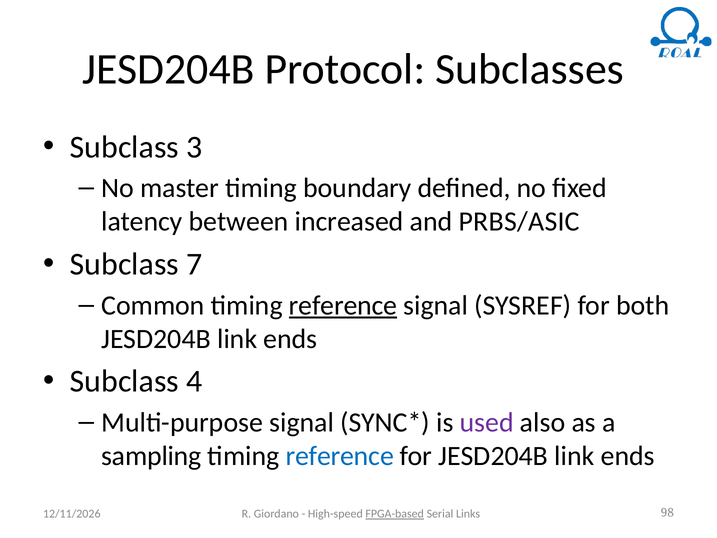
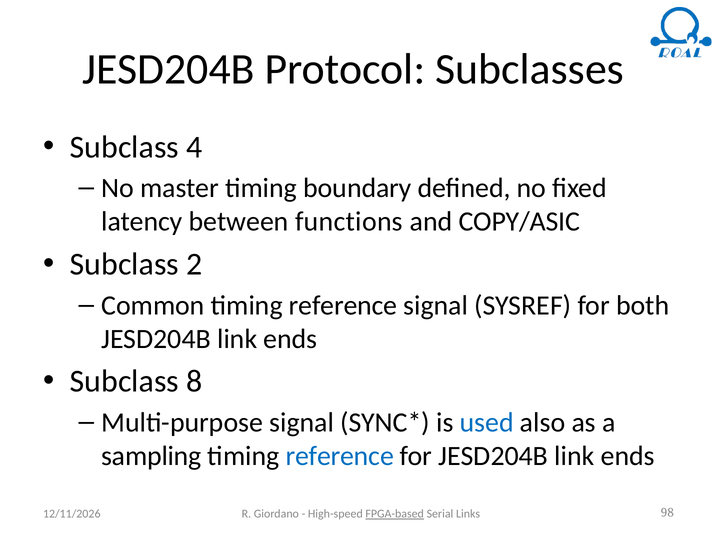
3: 3 -> 4 (194, 147)
increased: increased -> functions (349, 222)
PRBS/ASIC: PRBS/ASIC -> COPY/ASIC (519, 222)
7: 7 -> 2 (194, 264)
reference underline: present -> none (343, 305)
4: 4 -> 8 (194, 381)
used colour: purple -> blue (487, 422)
